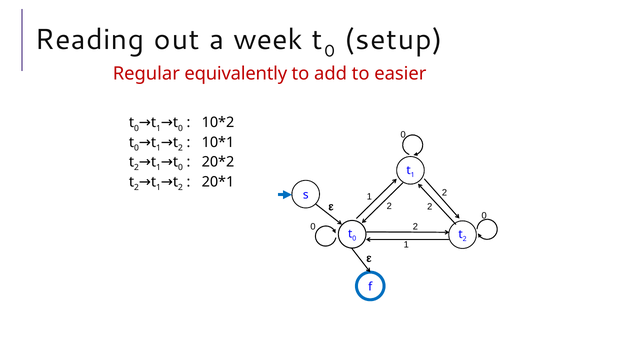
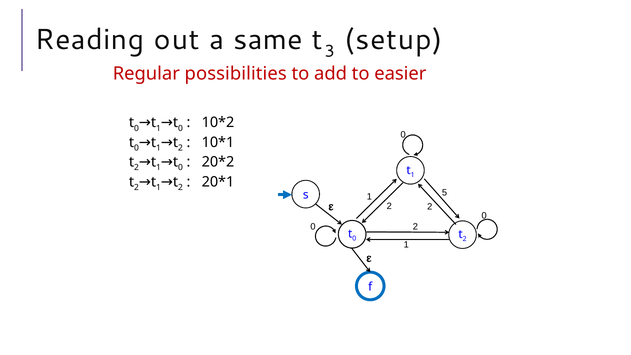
week: week -> same (268, 40)
0: 0 -> 3 (330, 51)
equivalently: equivalently -> possibilities (236, 74)
2: 2 -> 5 (445, 193)
